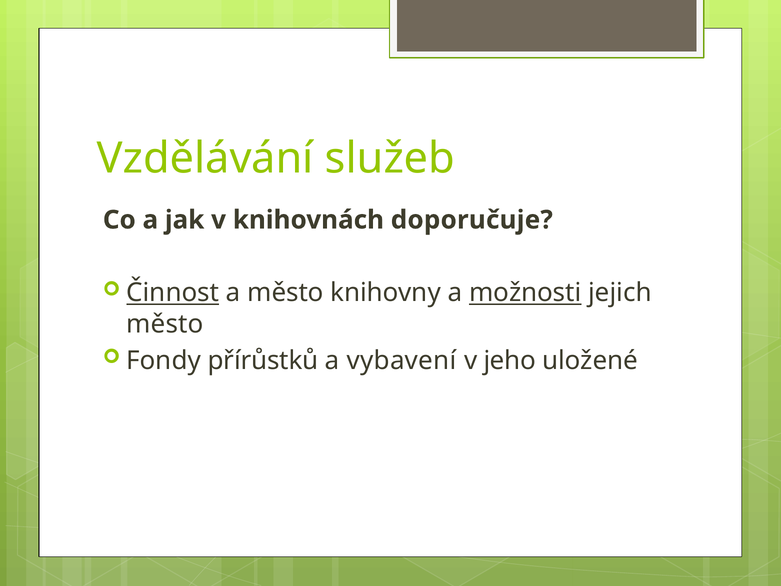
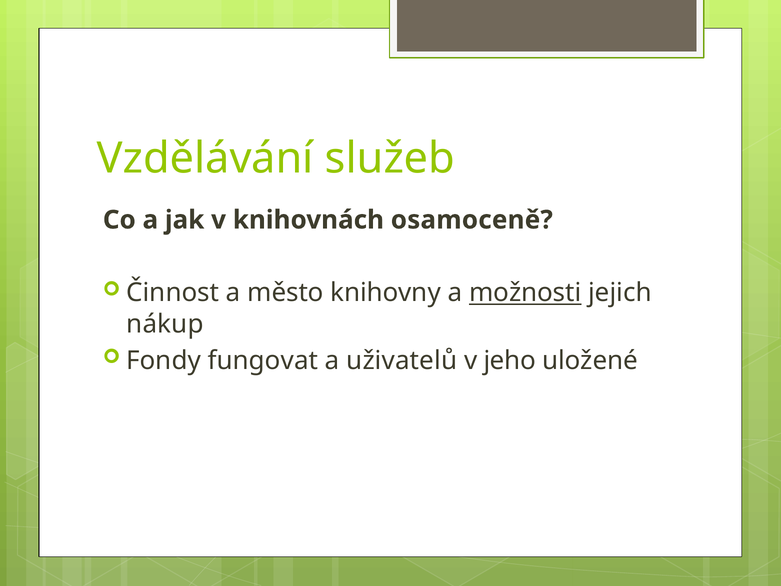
doporučuje: doporučuje -> osamoceně (472, 220)
Činnost underline: present -> none (173, 293)
město: město -> nákup (165, 324)
přírůstků: přírůstků -> fungovat (263, 360)
vybavení: vybavení -> uživatelů (402, 360)
